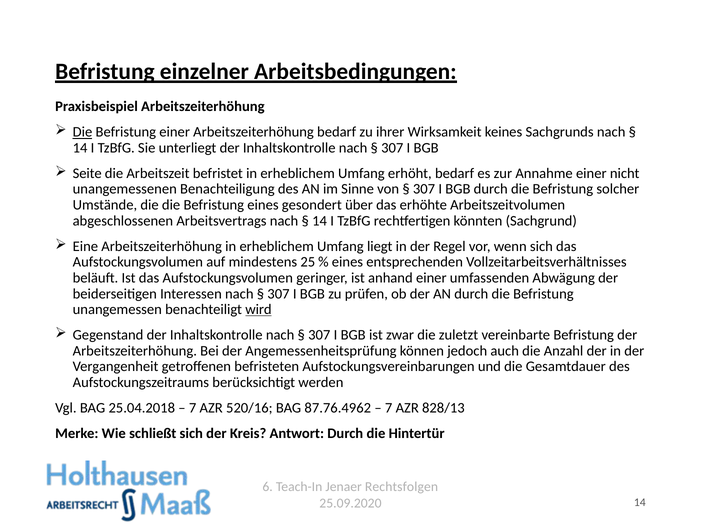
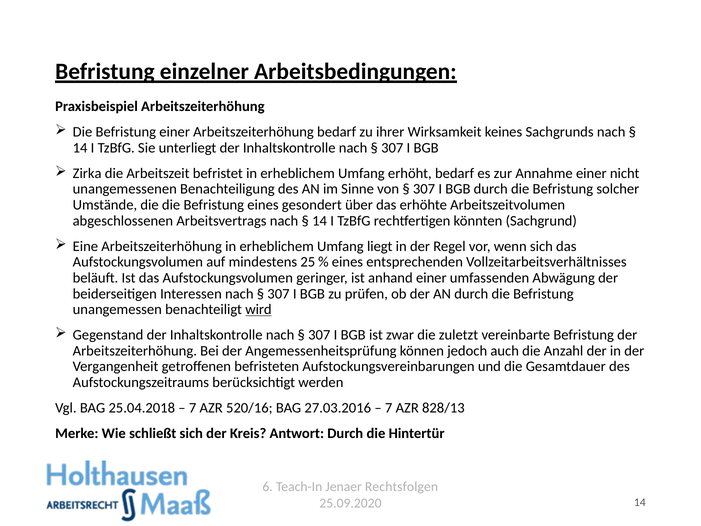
Die underline: present -> none (82, 132)
Seite: Seite -> Zirka (87, 173)
87.76.4962: 87.76.4962 -> 27.03.2016 (338, 408)
